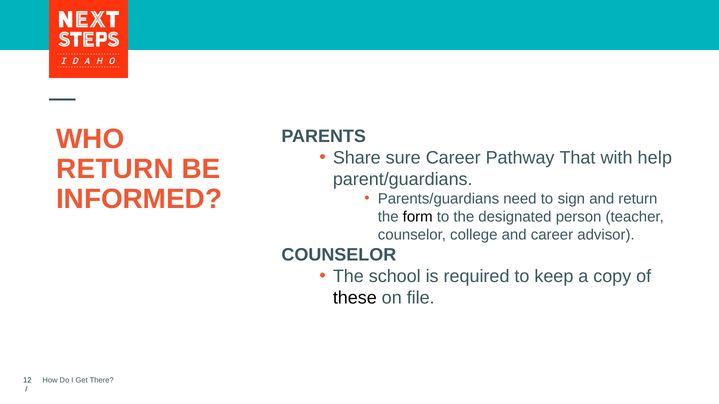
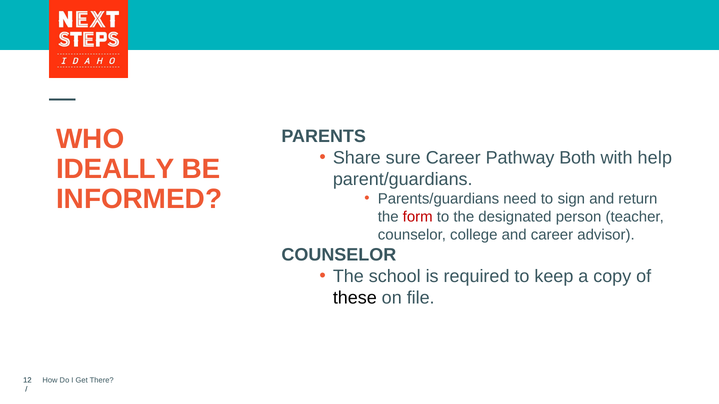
That: That -> Both (578, 158)
RETURN: RETURN -> IDEALLY (115, 169)
form colour: black -> red (418, 217)
